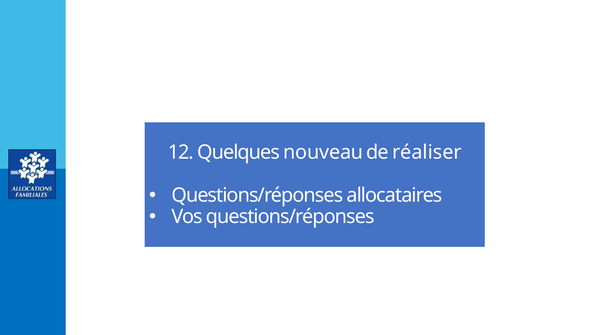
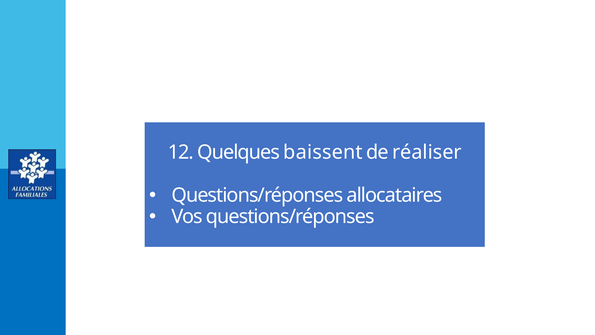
nouveau: nouveau -> baissent (323, 152)
